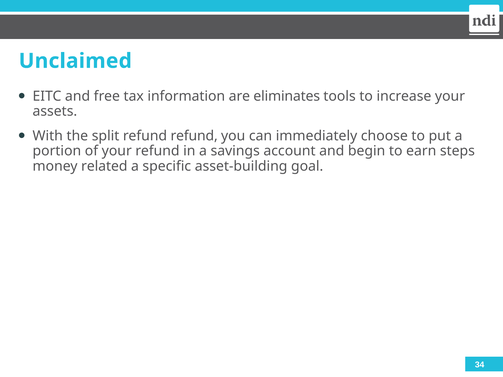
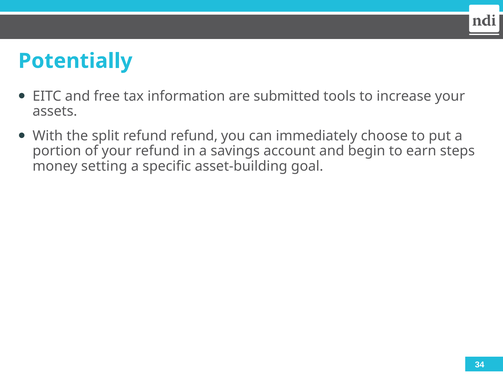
Unclaimed: Unclaimed -> Potentially (75, 61)
eliminates: eliminates -> submitted (287, 96)
related: related -> setting (104, 166)
